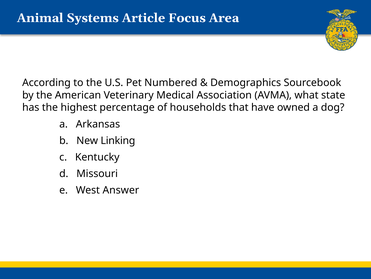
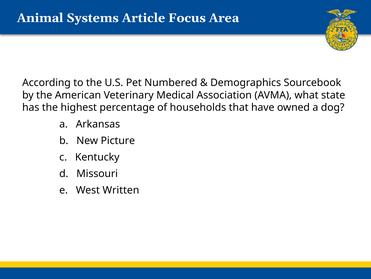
Linking: Linking -> Picture (118, 140)
Answer: Answer -> Written (121, 190)
